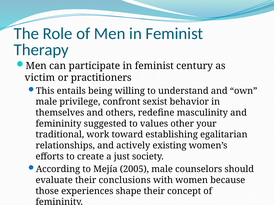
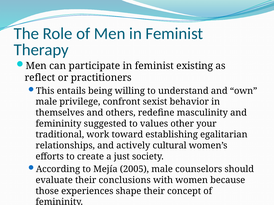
century: century -> existing (195, 66)
victim: victim -> reflect (40, 78)
existing: existing -> cultural (170, 146)
